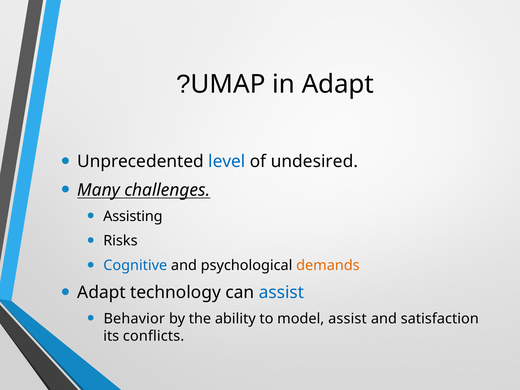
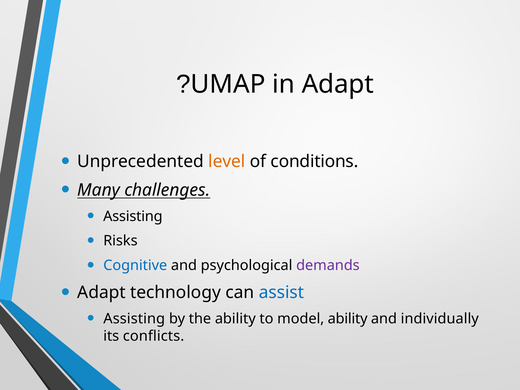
level colour: blue -> orange (227, 162)
undesired: undesired -> conditions (314, 162)
demands colour: orange -> purple (328, 265)
Behavior: Behavior -> Assisting (134, 319)
model assist: assist -> ability (348, 319)
satisfaction: satisfaction -> individually (440, 319)
